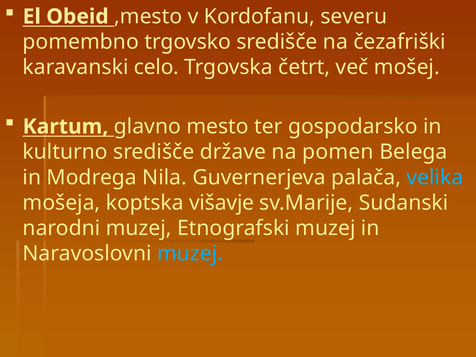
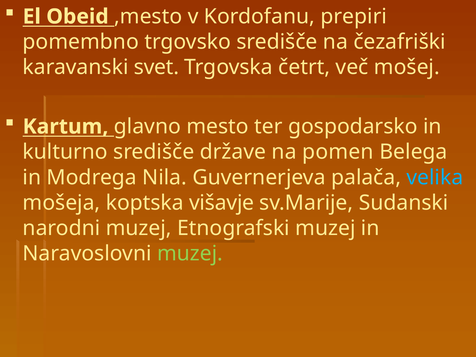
severu: severu -> prepiri (354, 17)
celo: celo -> svet (156, 67)
muzej colour: light blue -> light green (190, 254)
